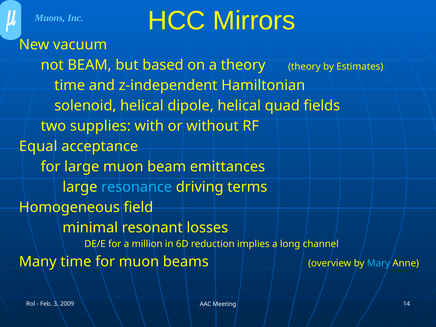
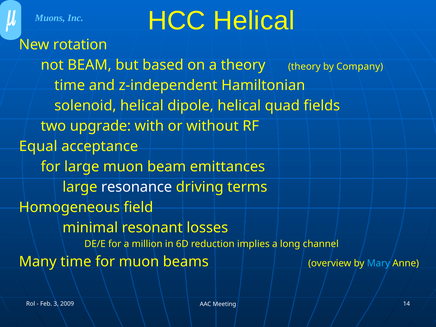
HCC Mirrors: Mirrors -> Helical (254, 21)
vacuum: vacuum -> rotation (80, 45)
Estimates: Estimates -> Company (360, 67)
supplies: supplies -> upgrade (100, 126)
resonance colour: light blue -> white (137, 187)
